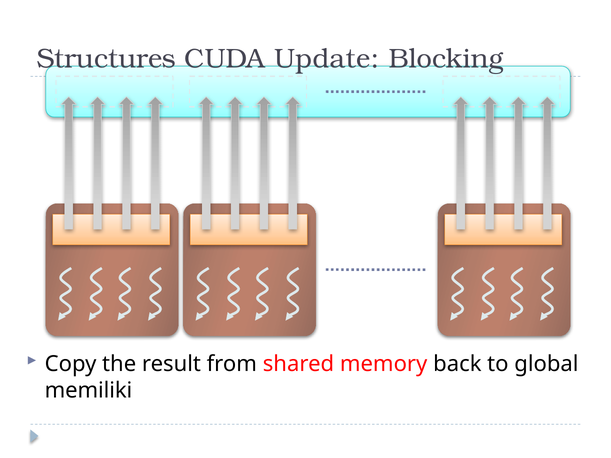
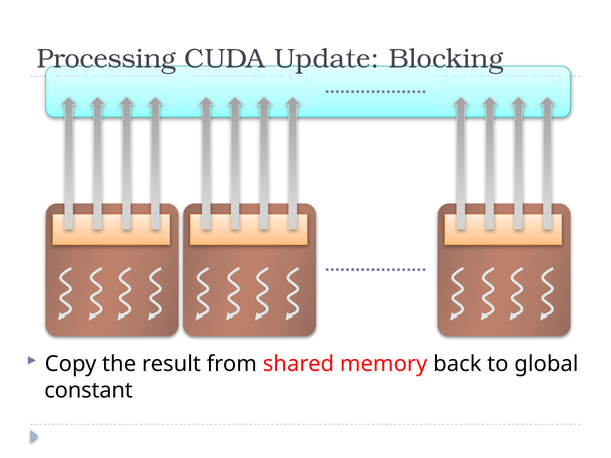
Structures: Structures -> Processing (106, 59)
memiliki: memiliki -> constant (89, 390)
